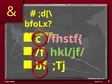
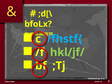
/fhstf{ colour: pink -> light blue (65, 39)
